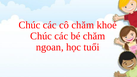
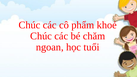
cô chăm: chăm -> phẩm (83, 25)
